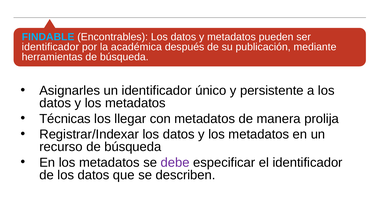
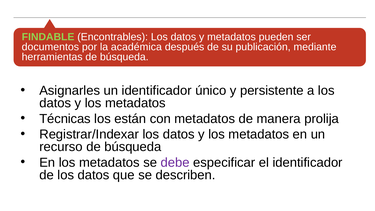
FINDABLE colour: light blue -> light green (48, 37)
identificador: identificador -> documentos (50, 47)
llegar: llegar -> están (130, 119)
